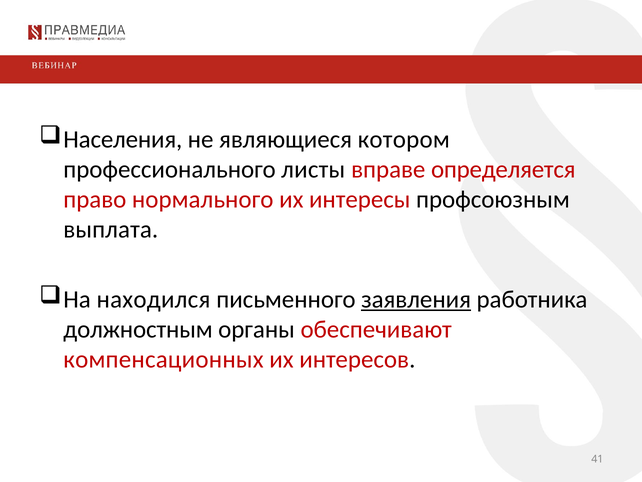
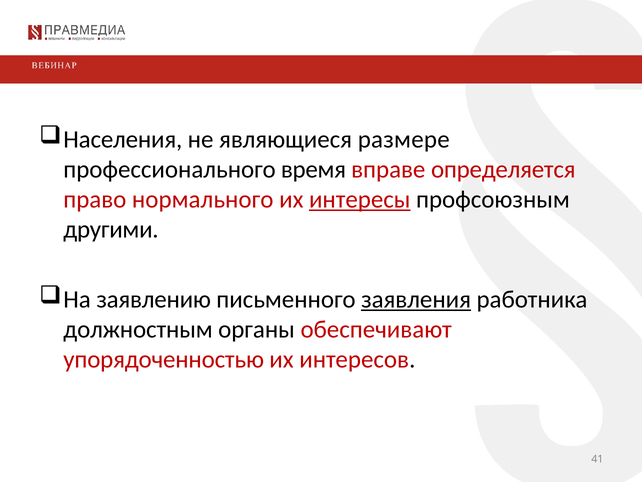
котором: котором -> размере (404, 139)
листы: листы -> время (313, 169)
интересы underline: none -> present (360, 199)
выплата: выплата -> другими (111, 229)
находился: находился -> заявлению (154, 299)
компенсационных: компенсационных -> упорядоченностью (164, 359)
